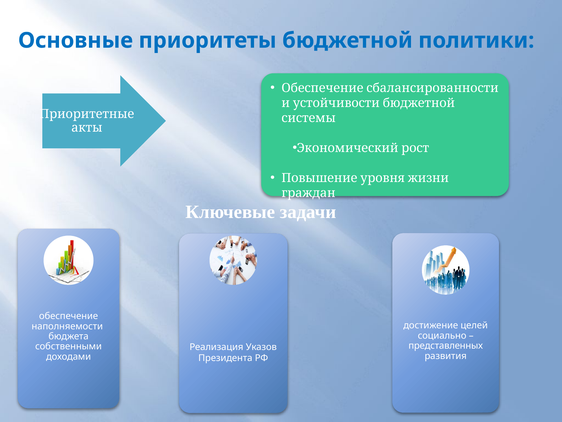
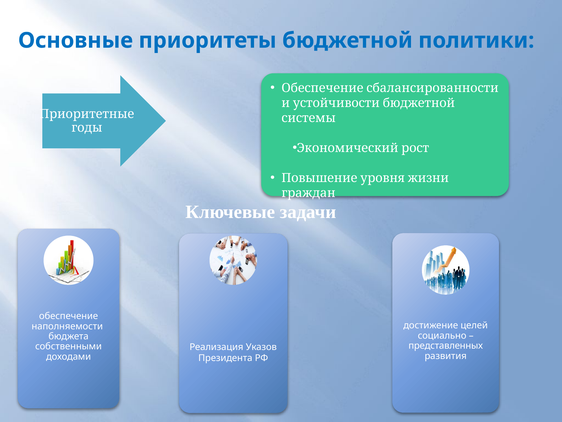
акты: акты -> годы (87, 127)
